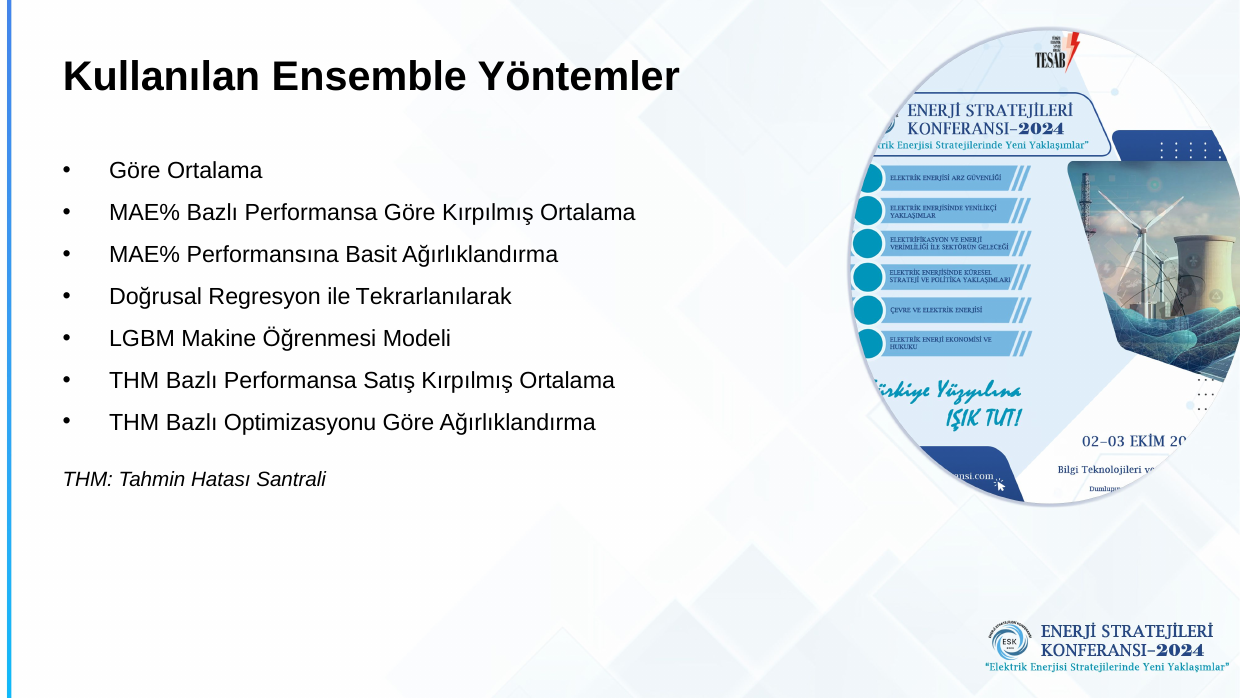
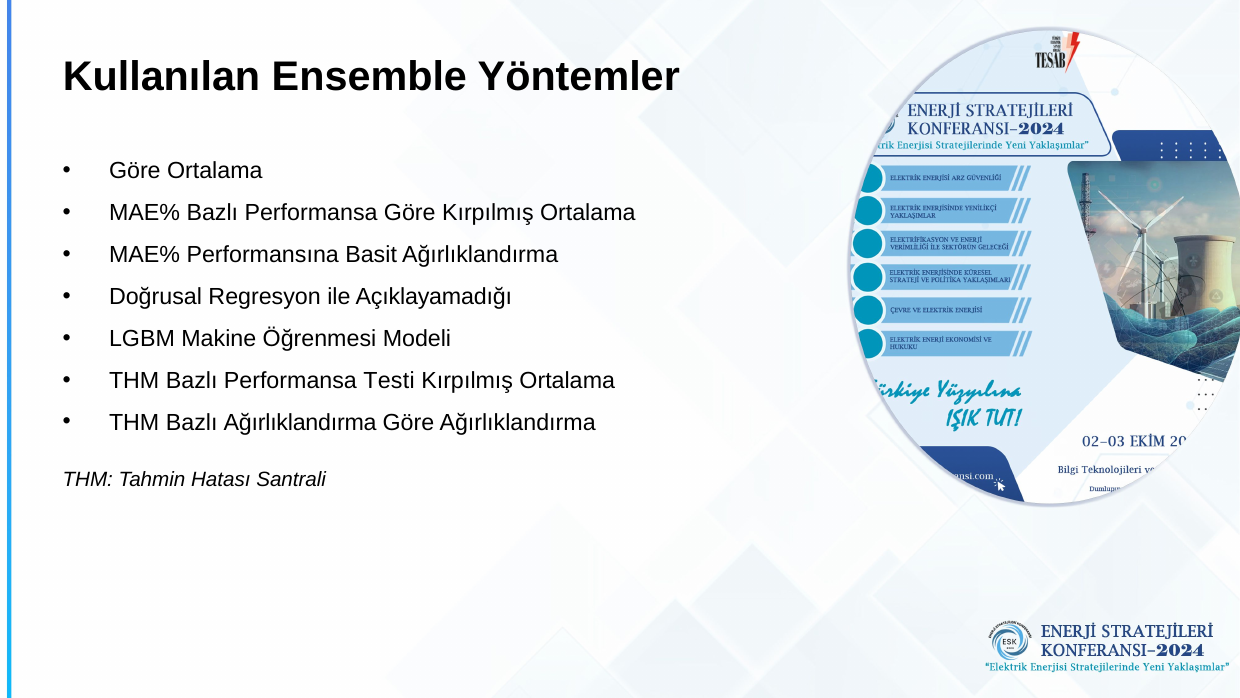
Tekrarlanılarak: Tekrarlanılarak -> Açıklayamadığı (434, 297)
Satış: Satış -> Testi (389, 380)
Bazlı Optimizasyonu: Optimizasyonu -> Ağırlıklandırma (300, 422)
